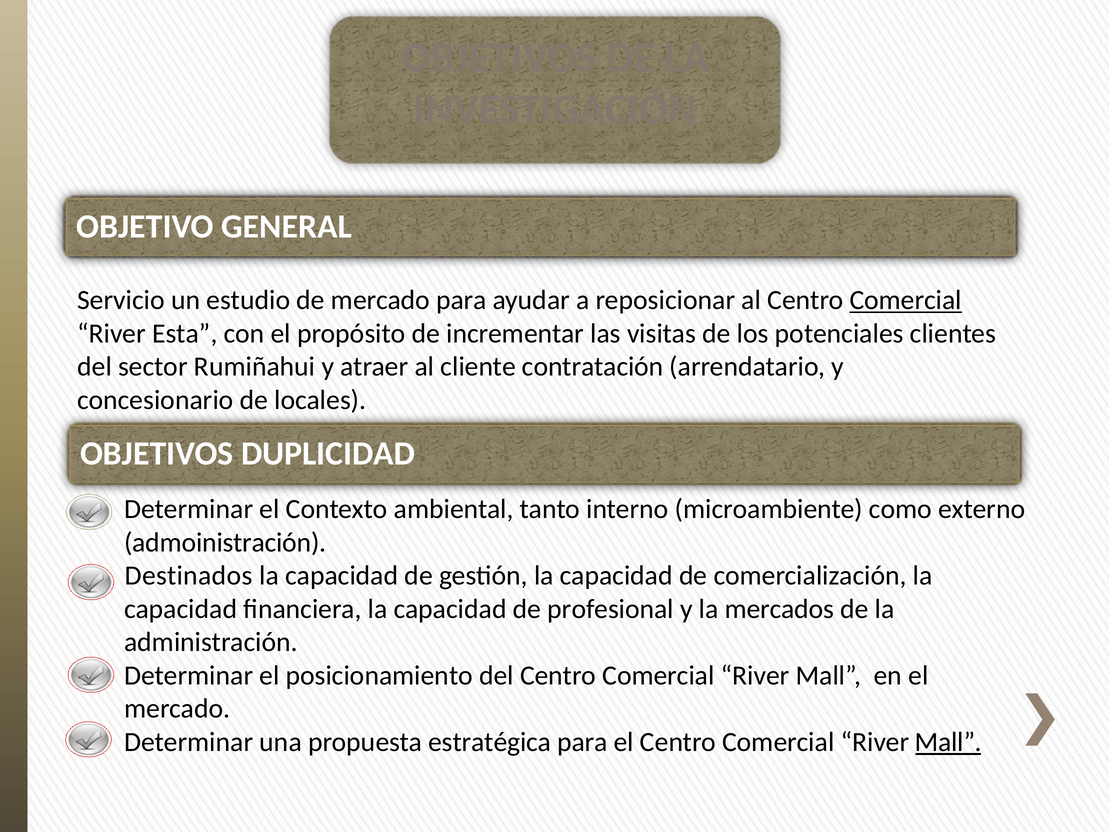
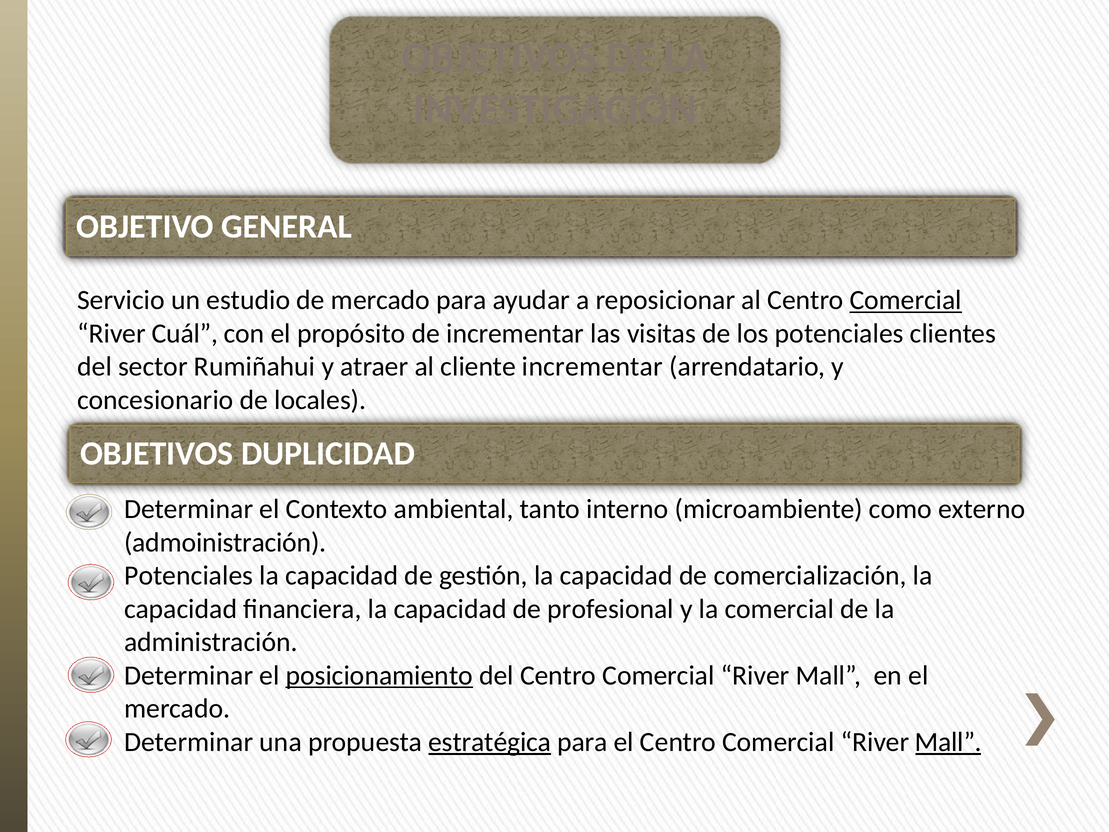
Esta: Esta -> Cuál (185, 333)
cliente contratación: contratación -> incrementar (592, 367)
Destinados: Destinados -> Potenciales (189, 575)
la mercados: mercados -> comercial (779, 609)
posicionamiento underline: none -> present (379, 675)
estratégica underline: none -> present (490, 742)
